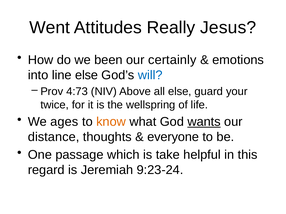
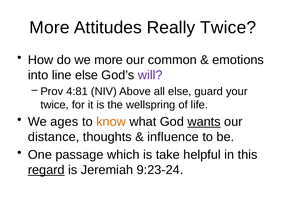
Went: Went -> More (50, 28)
Really Jesus: Jesus -> Twice (228, 28)
we been: been -> more (108, 60)
certainly: certainly -> common (172, 60)
will colour: blue -> purple (150, 75)
4:73: 4:73 -> 4:81 (77, 92)
everyone: everyone -> influence (173, 137)
regard underline: none -> present (46, 170)
